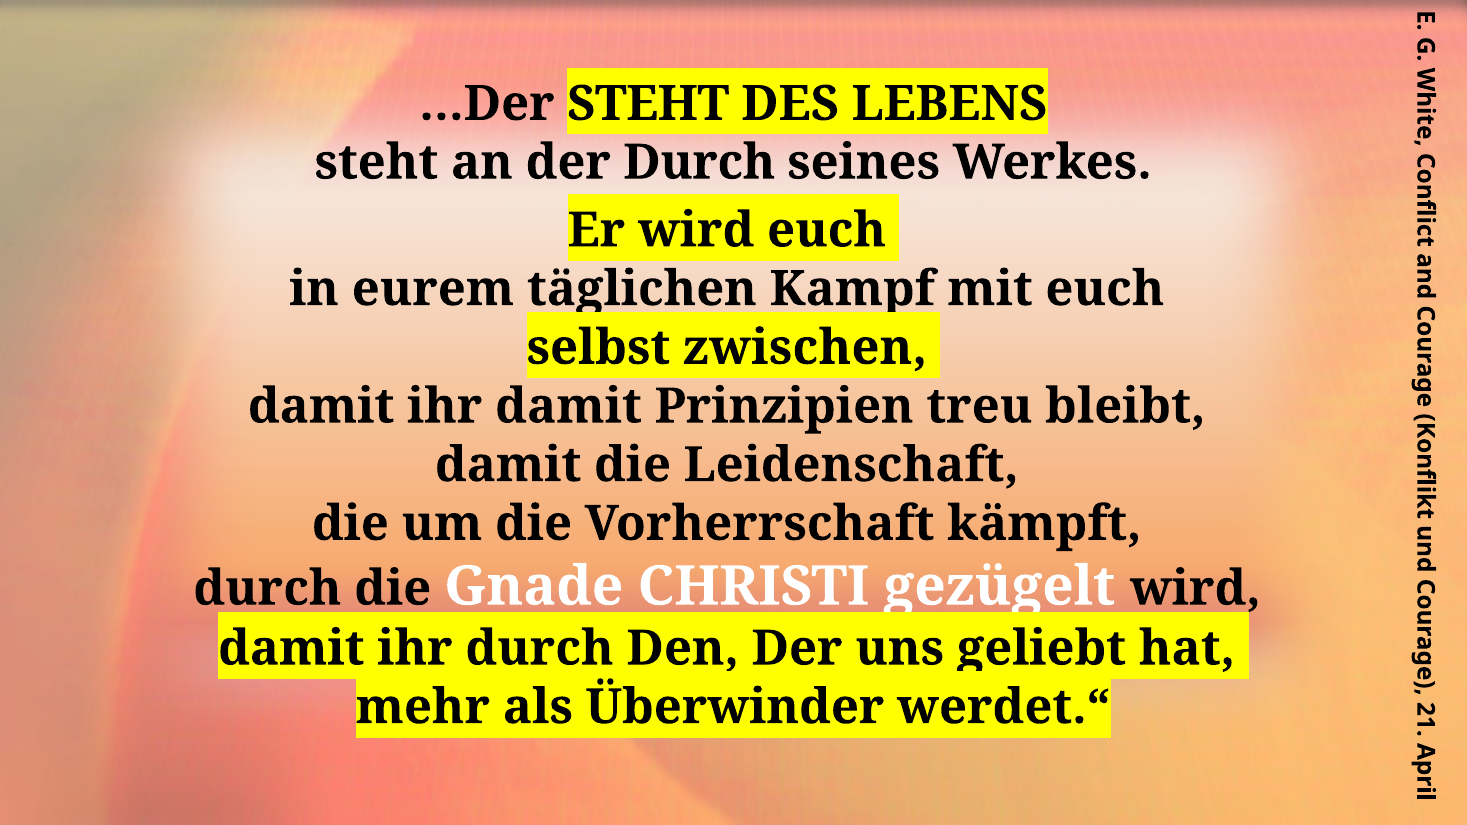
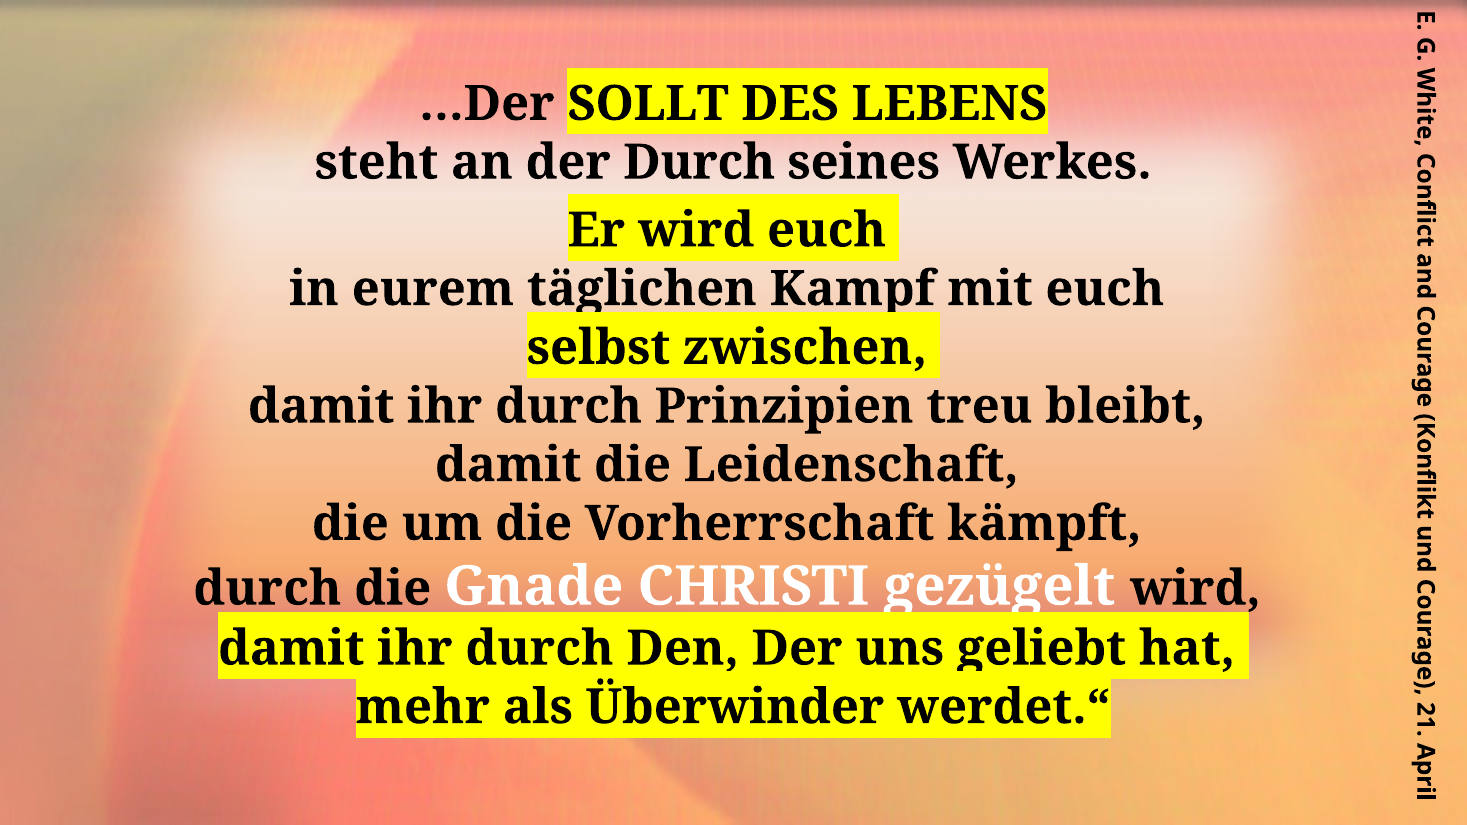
…Der STEHT: STEHT -> SOLLT (648, 104)
damit: damit -> durch (569, 406)
